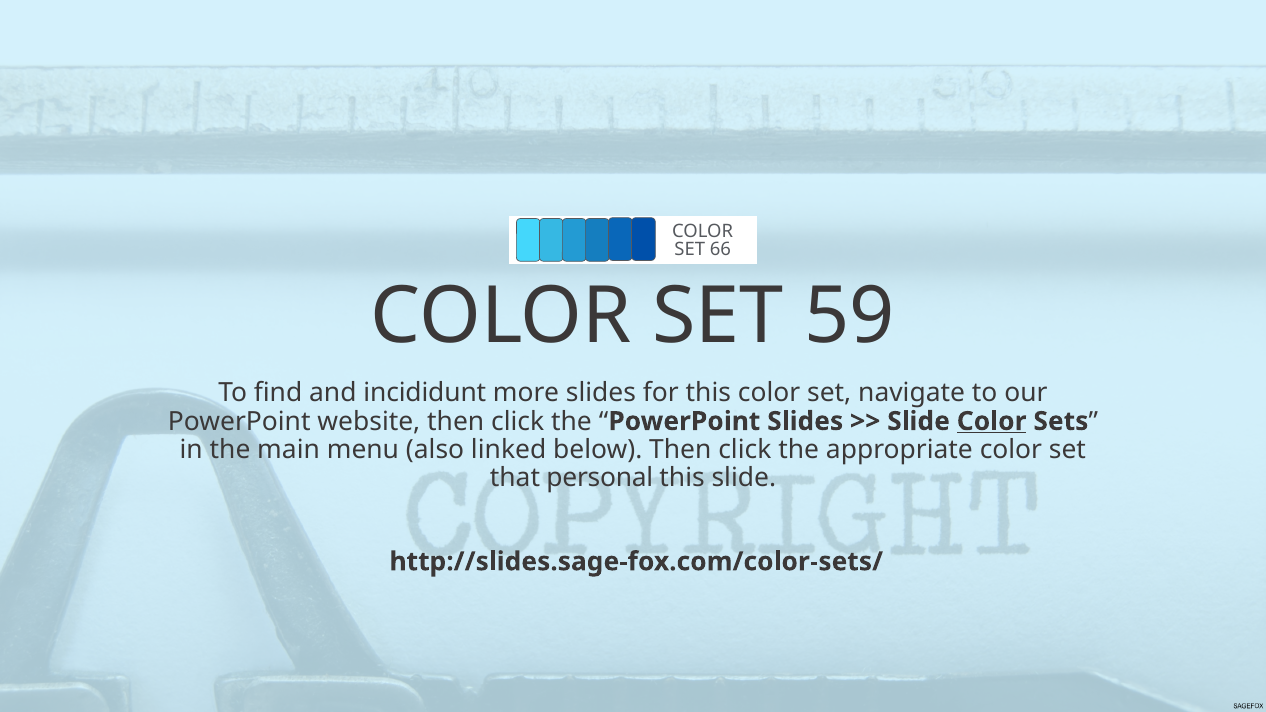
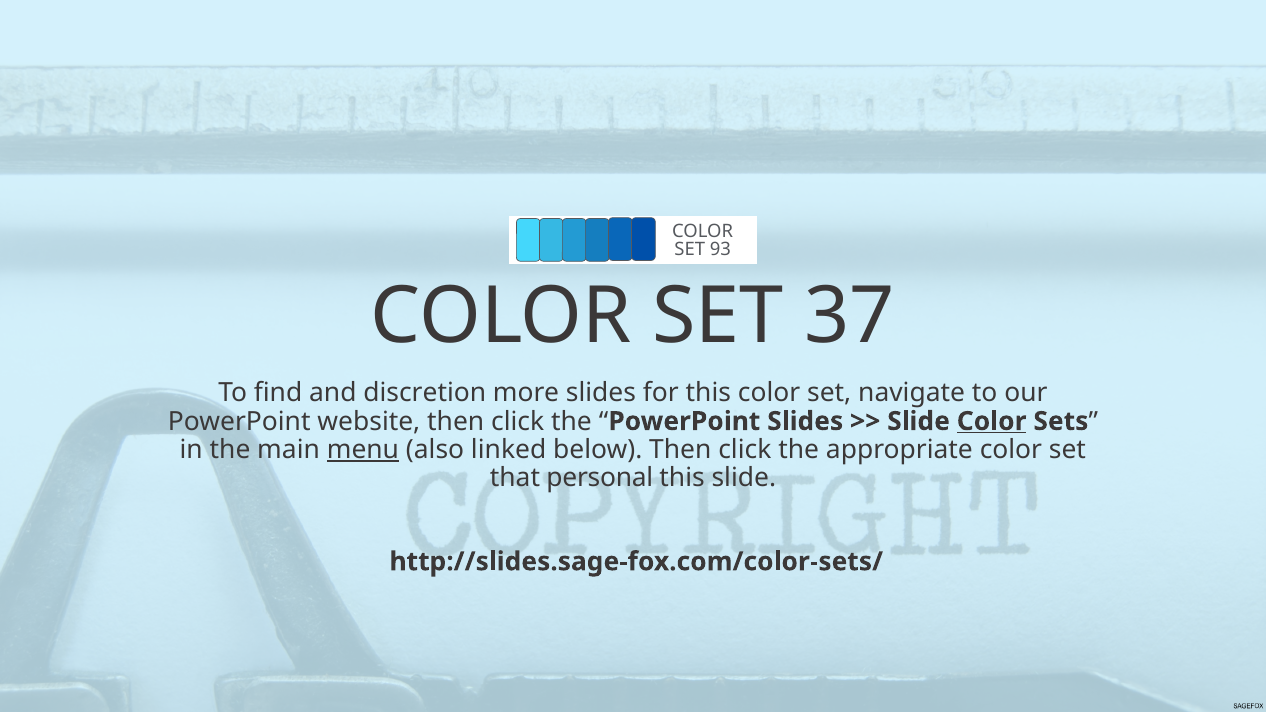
66: 66 -> 93 (720, 250)
59: 59 -> 37 (850, 316)
incididunt: incididunt -> discretion (425, 393)
menu underline: none -> present (363, 450)
